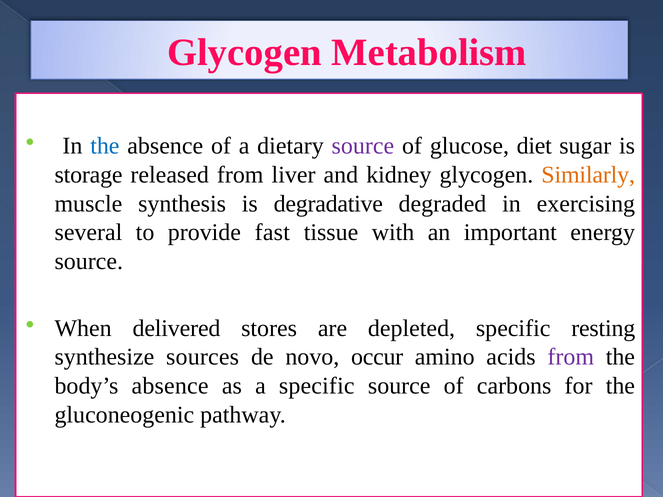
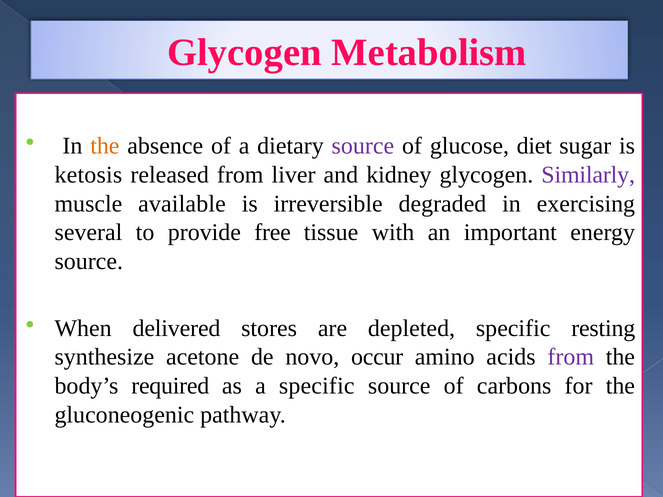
the colour: blue -> orange (105, 146)
storage: storage -> ketosis (88, 175)
Similarly colour: orange -> purple (588, 175)
synthesis: synthesis -> available (182, 204)
degradative: degradative -> irreversible (328, 204)
fast: fast -> free (273, 233)
sources: sources -> acetone (203, 357)
body’s absence: absence -> required (170, 386)
